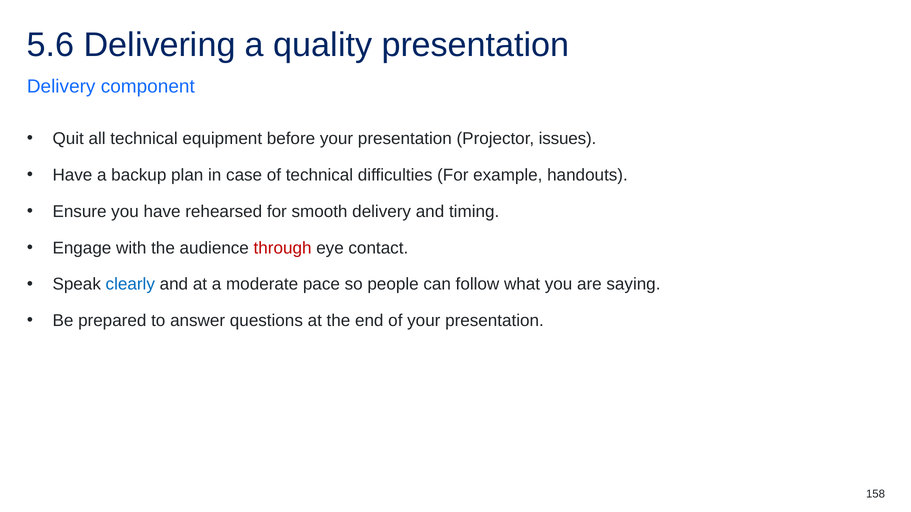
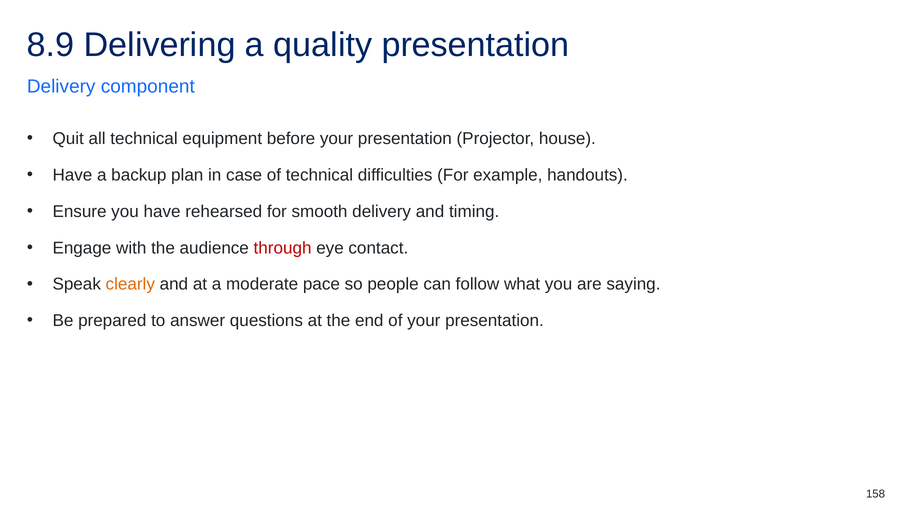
5.6: 5.6 -> 8.9 (51, 45)
issues: issues -> house (567, 139)
clearly colour: blue -> orange (130, 285)
